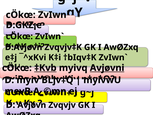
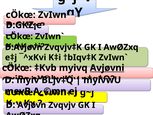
‡Kvb underline: present -> none (45, 68)
